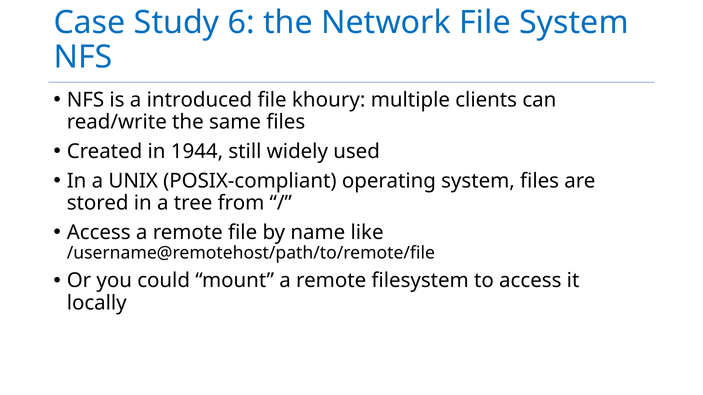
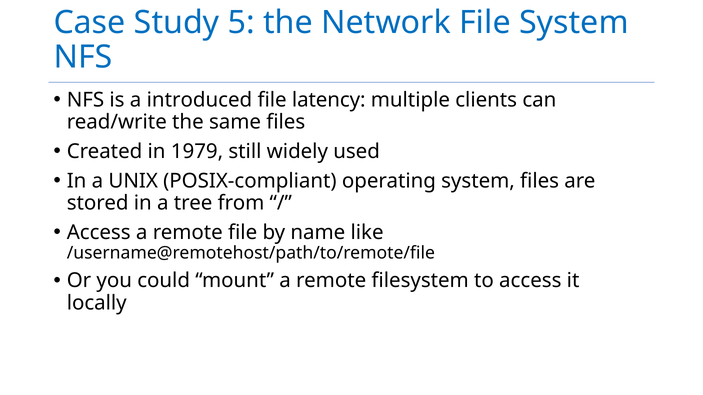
6: 6 -> 5 (241, 22)
khoury: khoury -> latency (329, 100)
1944: 1944 -> 1979 (197, 152)
